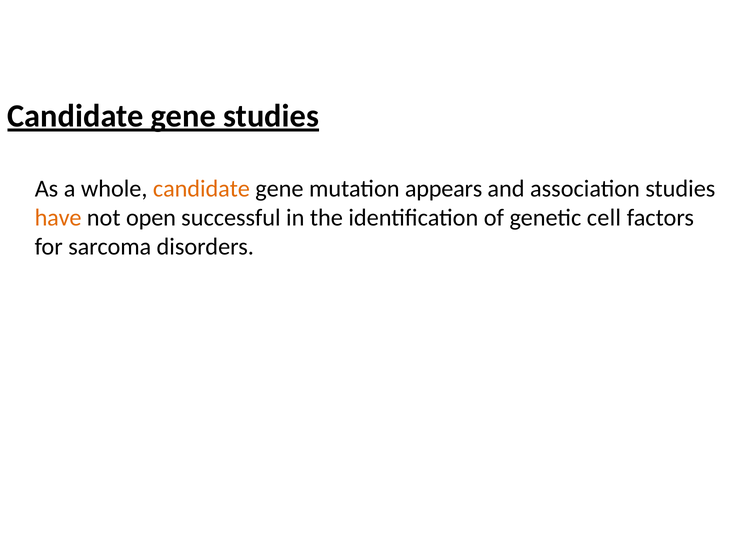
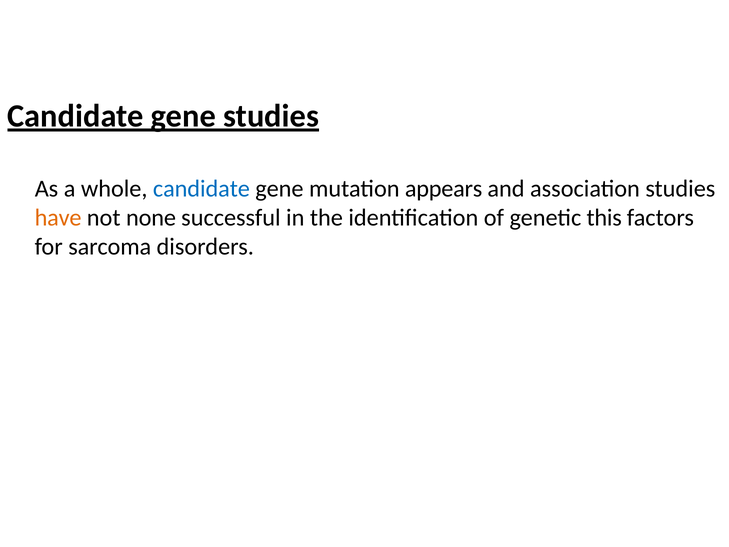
candidate colour: orange -> blue (201, 188)
open: open -> none (151, 218)
cell: cell -> this (604, 218)
